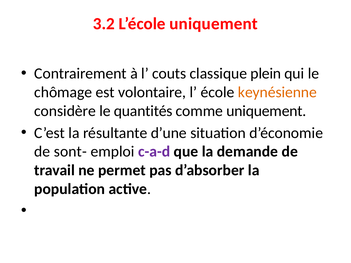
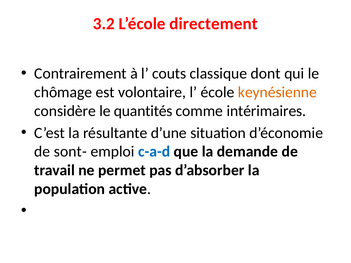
L’école uniquement: uniquement -> directement (214, 24)
plein: plein -> dont (266, 74)
comme uniquement: uniquement -> intérimaires (266, 111)
c-a-d colour: purple -> blue (154, 152)
